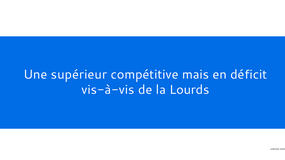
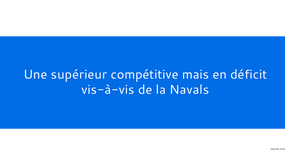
Lourds: Lourds -> Navals (189, 90)
